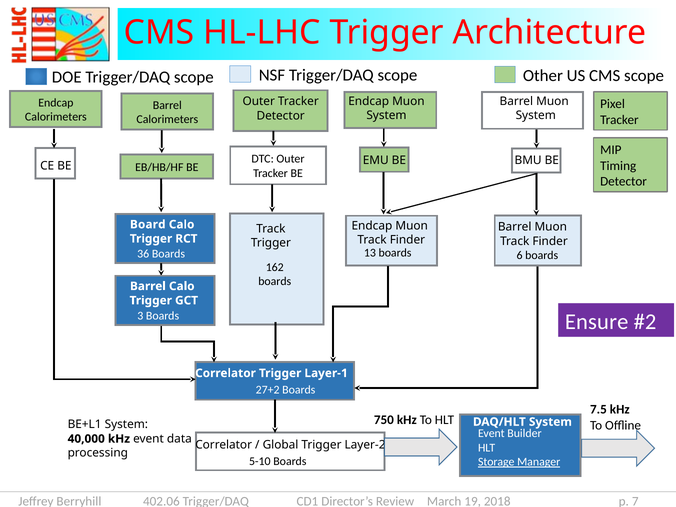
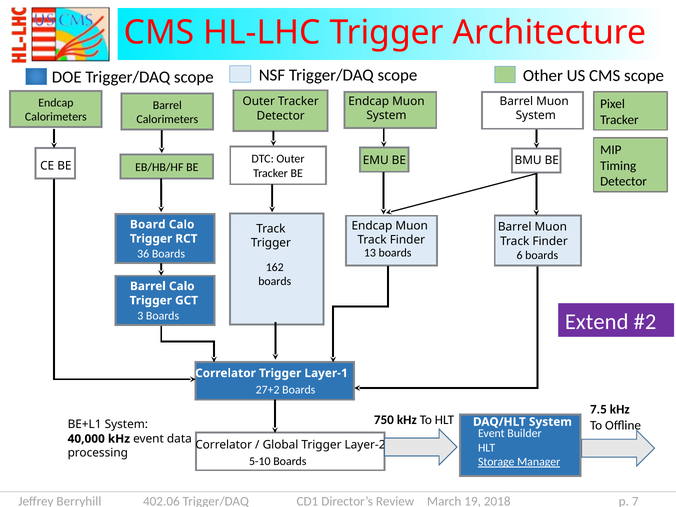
Ensure: Ensure -> Extend (597, 322)
